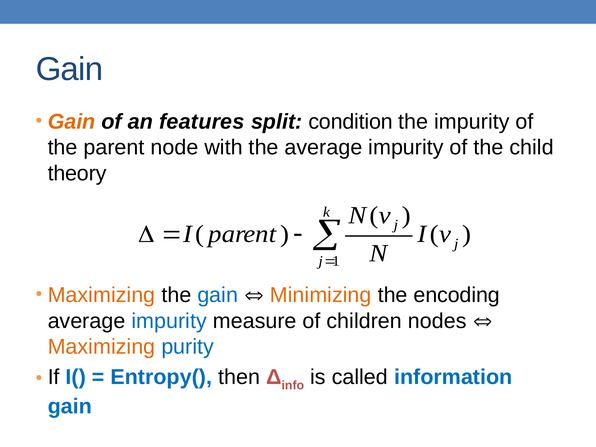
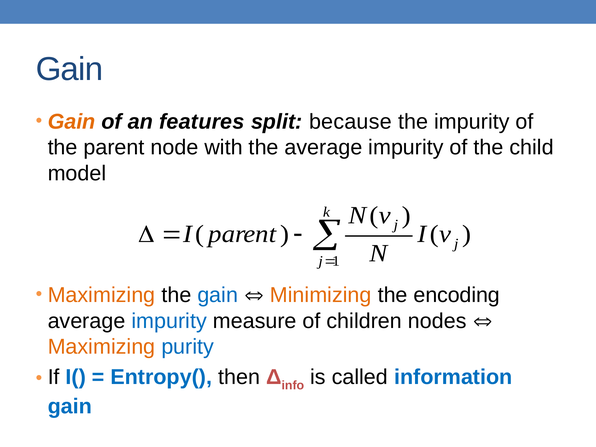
condition: condition -> because (350, 122)
theory: theory -> model (77, 173)
